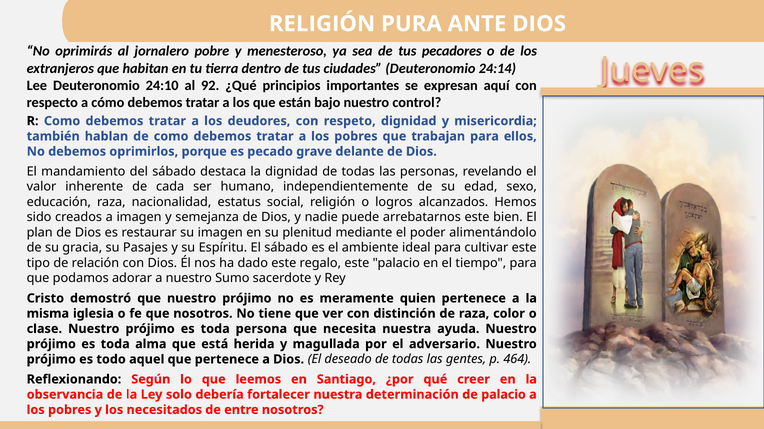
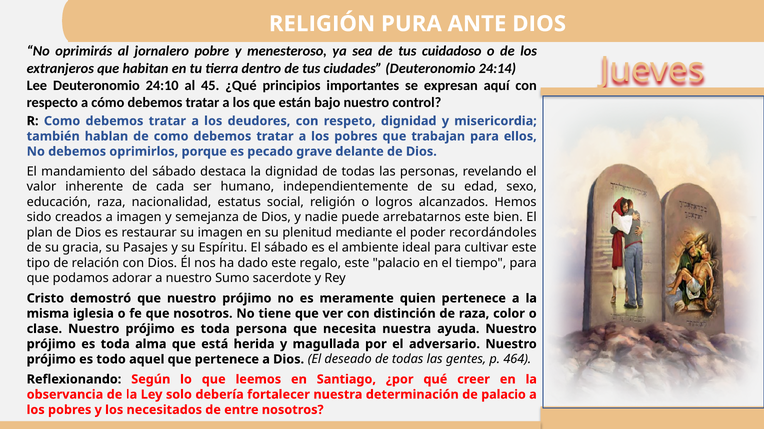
pecadores: pecadores -> cuidadoso (452, 51)
92: 92 -> 45 (210, 86)
alimentándolo: alimentándolo -> recordándoles (493, 233)
